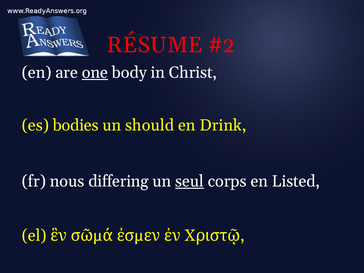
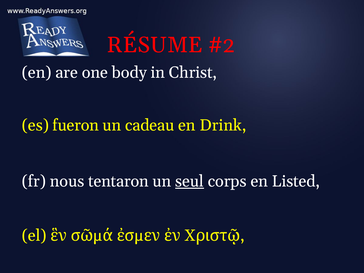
one underline: present -> none (95, 73)
bodies: bodies -> fueron (76, 125)
should: should -> cadeau (150, 125)
differing: differing -> tentaron (118, 181)
